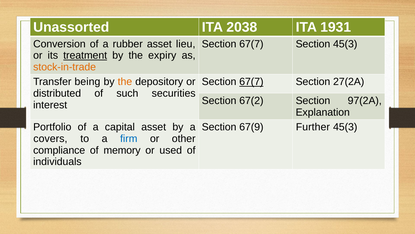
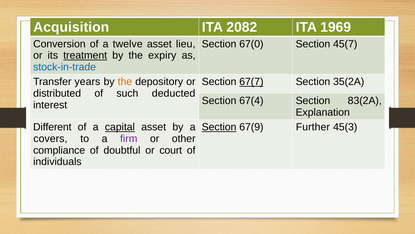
Unassorted: Unassorted -> Acquisition (71, 27)
2038: 2038 -> 2082 (242, 27)
1931: 1931 -> 1969 (336, 27)
rubber: rubber -> twelve (128, 44)
67(7: 67(7 -> 67(0 (251, 44)
Section 45(3: 45(3 -> 45(7 (345, 44)
stock-in-trade colour: orange -> blue (65, 67)
being: being -> years (87, 82)
27(2A: 27(2A -> 35(2A (349, 82)
securities: securities -> deducted (174, 93)
67(2: 67(2 -> 67(4 (251, 101)
97(2A: 97(2A -> 83(2A (365, 101)
Portfolio: Portfolio -> Different (52, 127)
capital underline: none -> present (120, 127)
Section underline: none -> present (219, 127)
firm colour: blue -> purple (129, 138)
memory: memory -> doubtful (122, 150)
used: used -> court (171, 150)
